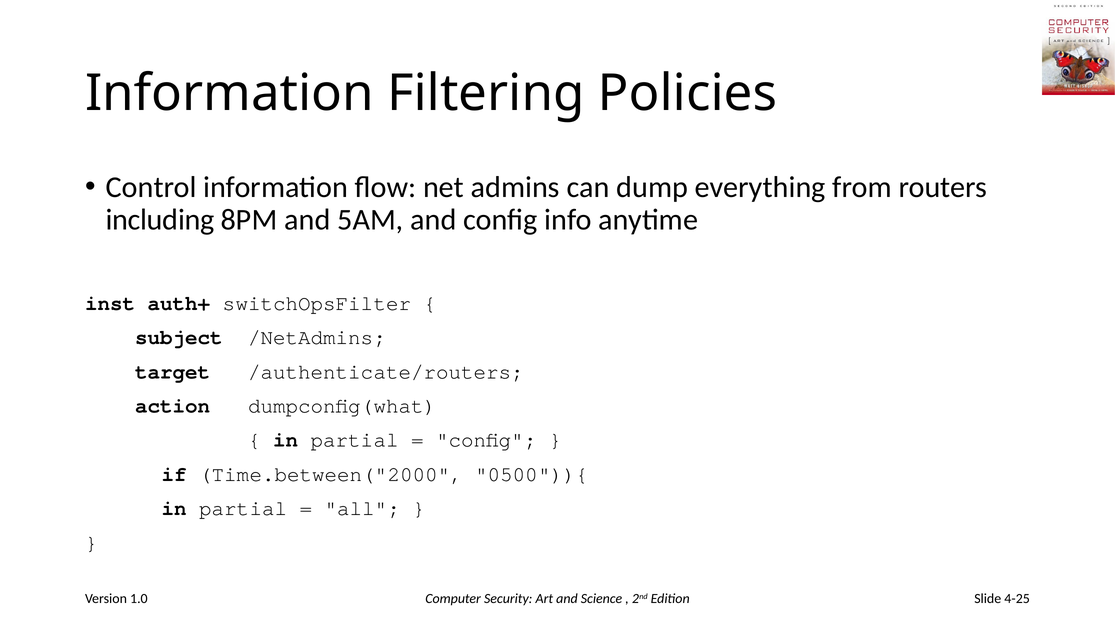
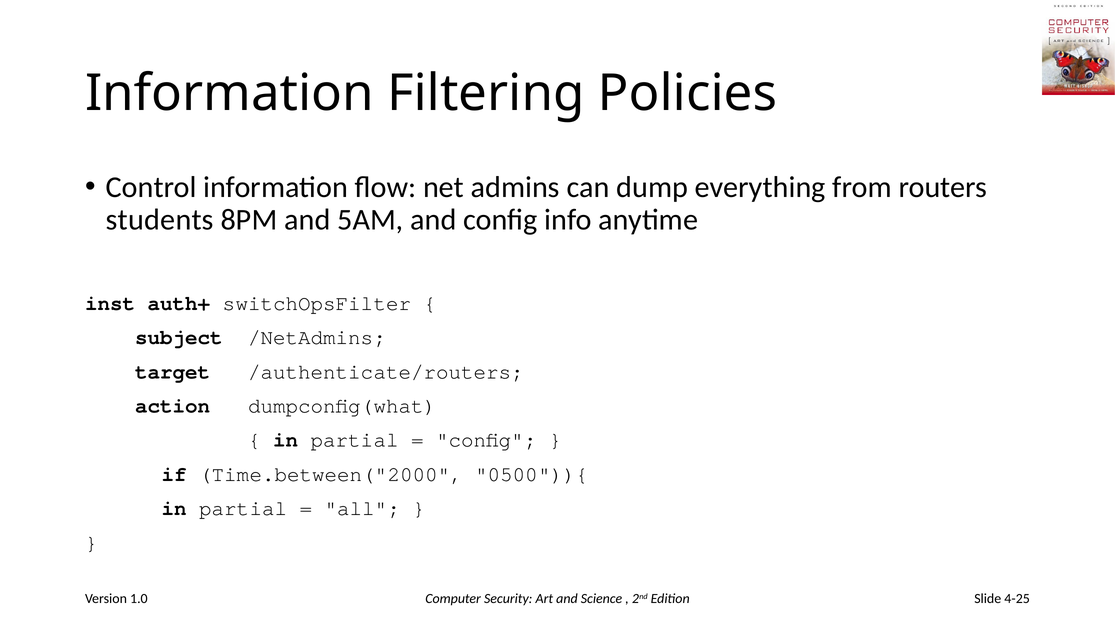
including: including -> students (160, 220)
